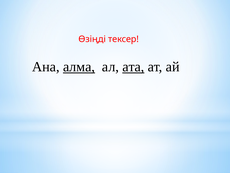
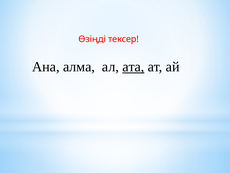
алма underline: present -> none (79, 67)
